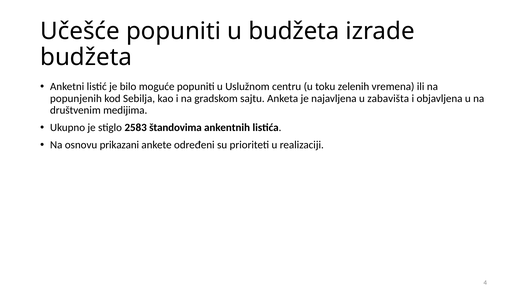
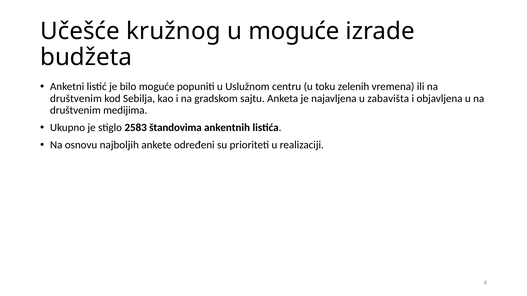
Učešće popuniti: popuniti -> kružnog (173, 31)
u budžeta: budžeta -> moguće (294, 31)
popunjenih: popunjenih -> društvenim (76, 99)
prikazani: prikazani -> najboljih (119, 145)
